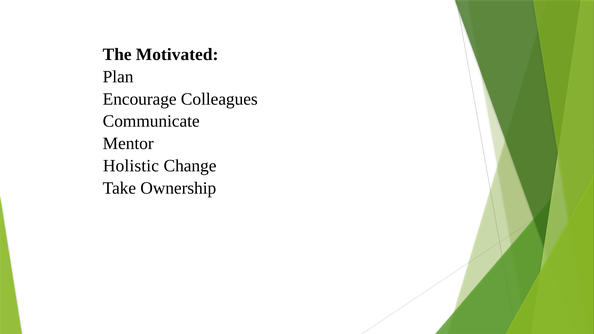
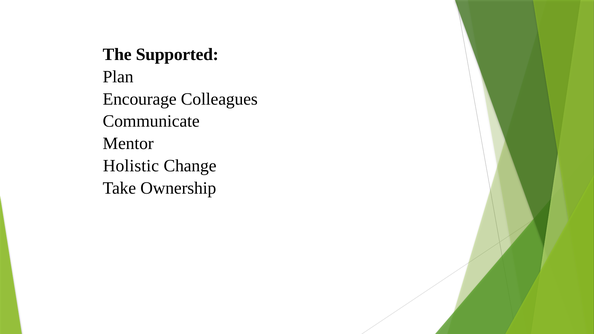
Motivated: Motivated -> Supported (177, 55)
